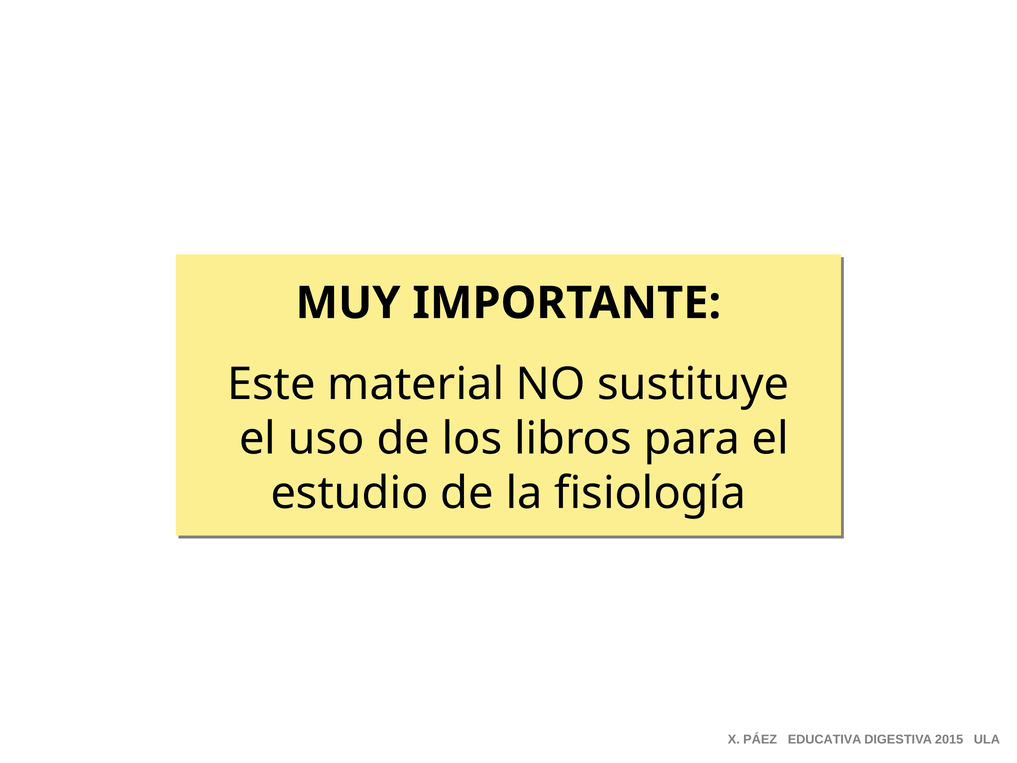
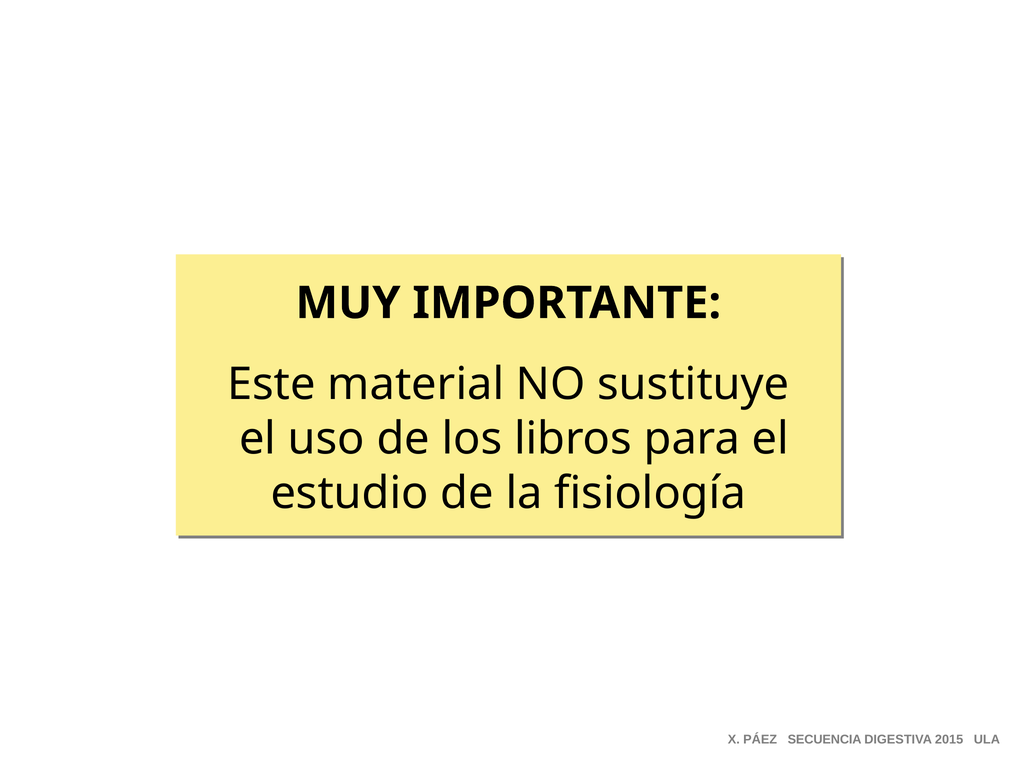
EDUCATIVA: EDUCATIVA -> SECUENCIA (825, 739)
